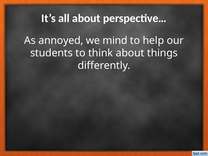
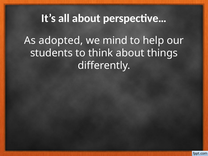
annoyed: annoyed -> adopted (61, 40)
